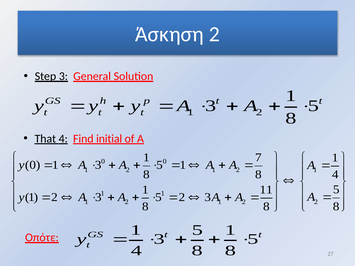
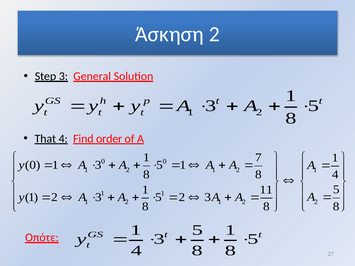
initial: initial -> order (109, 139)
